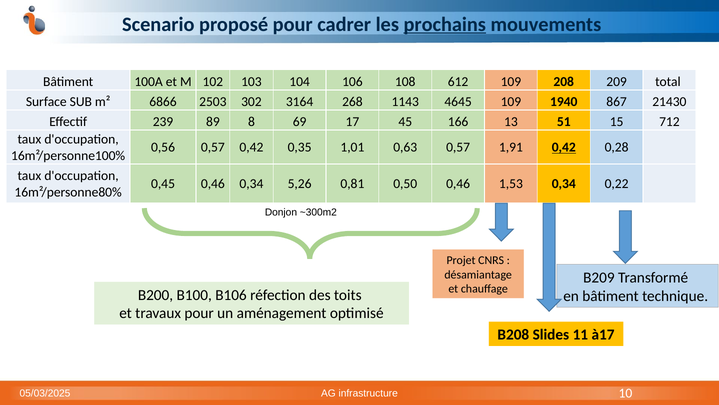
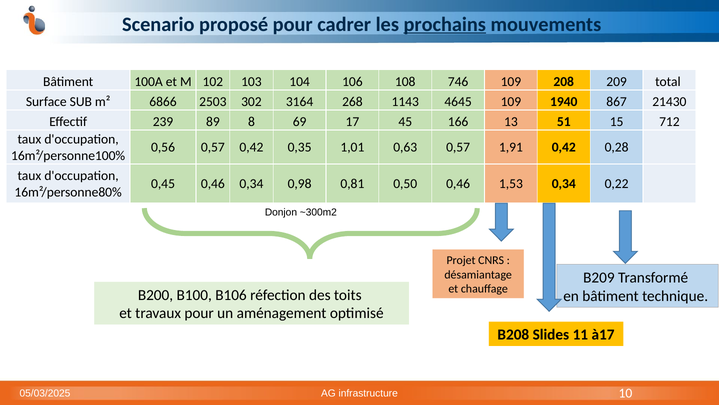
612: 612 -> 746 (458, 82)
0,42 underline: present -> none (564, 147)
5,26: 5,26 -> 0,98 (300, 184)
